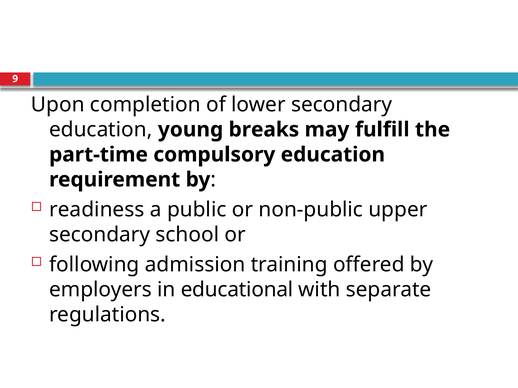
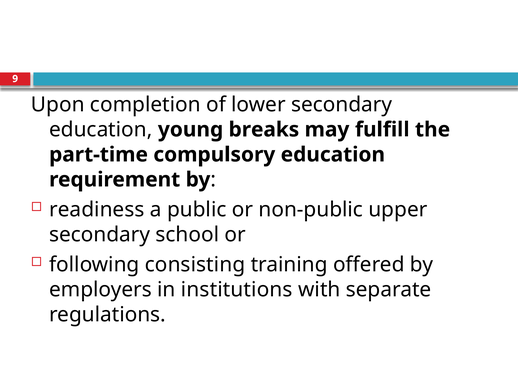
admission: admission -> consisting (195, 265)
educational: educational -> institutions (237, 290)
